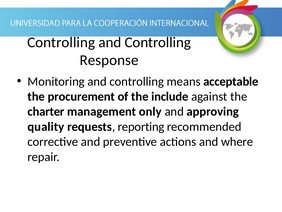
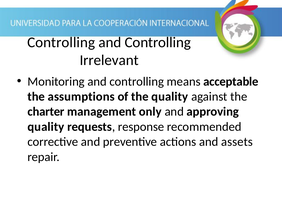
Response: Response -> Irrelevant (109, 60)
procurement: procurement -> assumptions (81, 96)
the include: include -> quality (170, 96)
reporting: reporting -> response (141, 126)
where: where -> assets (237, 141)
